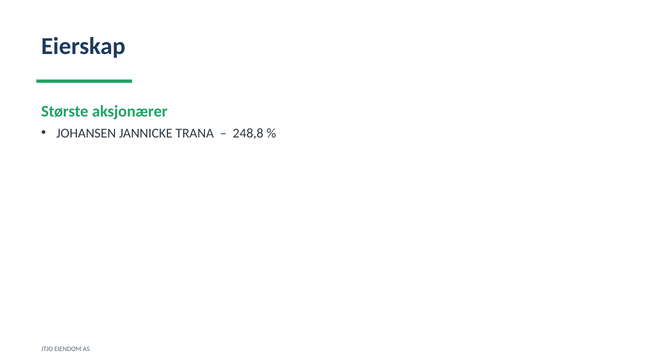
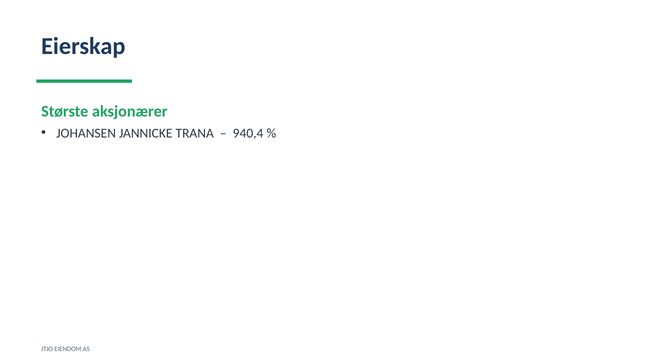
248,8: 248,8 -> 940,4 (248, 133)
